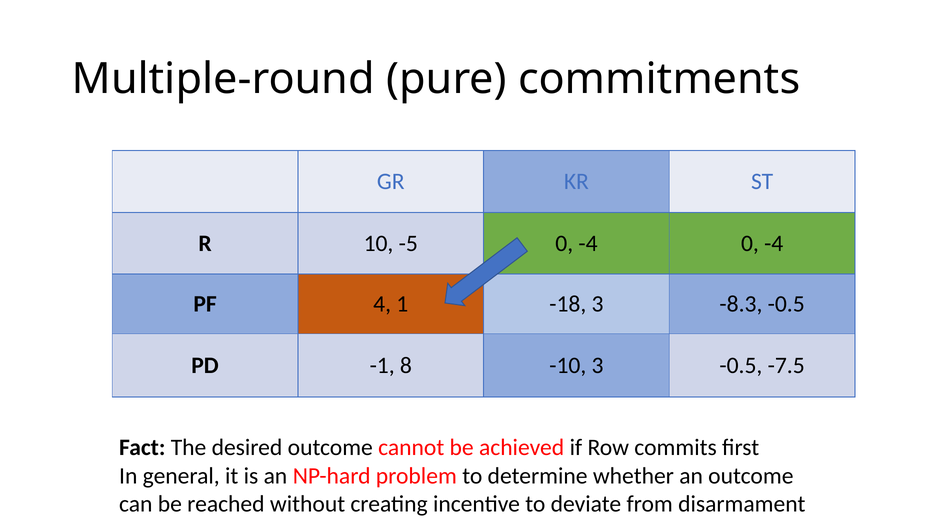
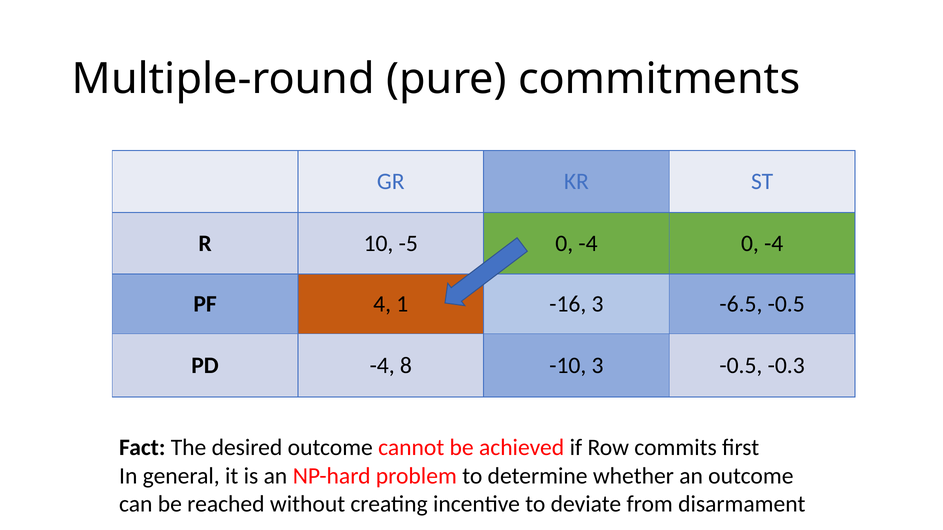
-18: -18 -> -16 (568, 304)
-8.3: -8.3 -> -6.5 (741, 304)
PD -1: -1 -> -4 (382, 366)
-7.5: -7.5 -> -0.3 (786, 366)
